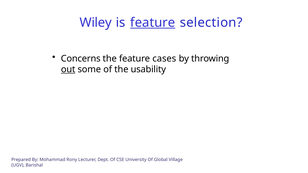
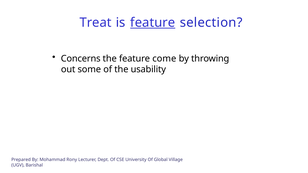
Wiley: Wiley -> Treat (96, 23)
cases: cases -> come (164, 59)
out underline: present -> none (68, 69)
